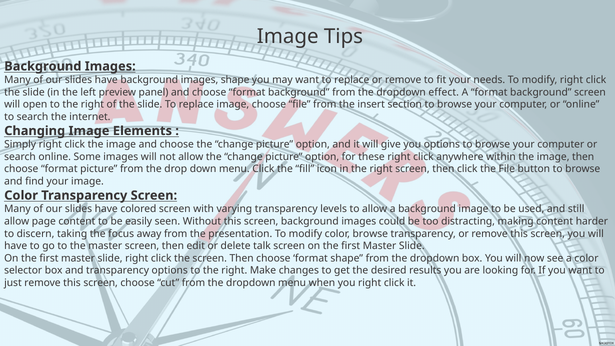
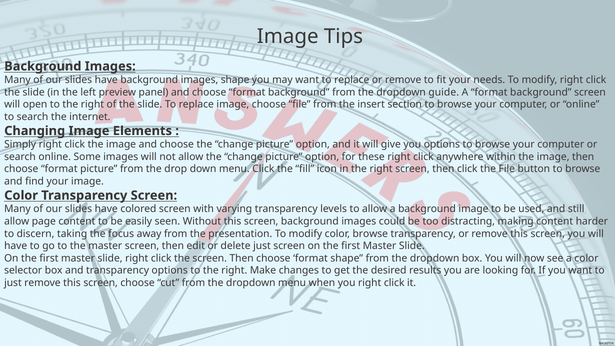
effect: effect -> guide (444, 92)
delete talk: talk -> just (262, 246)
